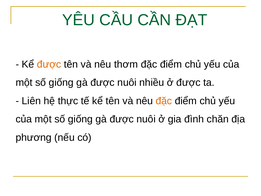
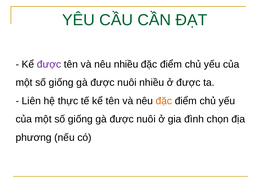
được colour: orange -> purple (49, 64)
nêu thơm: thơm -> nhiều (126, 64)
chăn: chăn -> chọn (218, 119)
